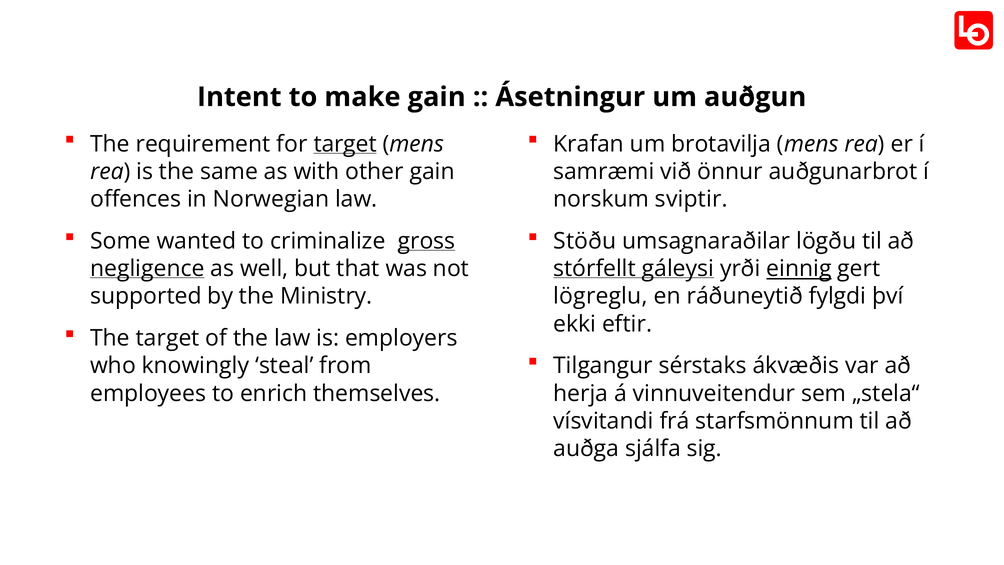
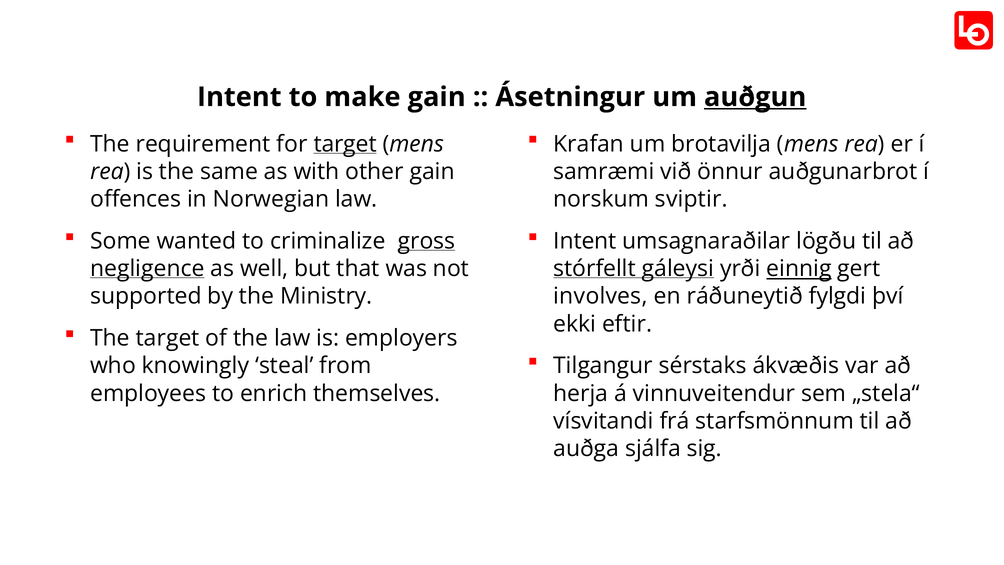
auðgun underline: none -> present (755, 97)
Stöðu: Stöðu -> Intent (585, 241)
lögreglu: lögreglu -> involves (600, 296)
